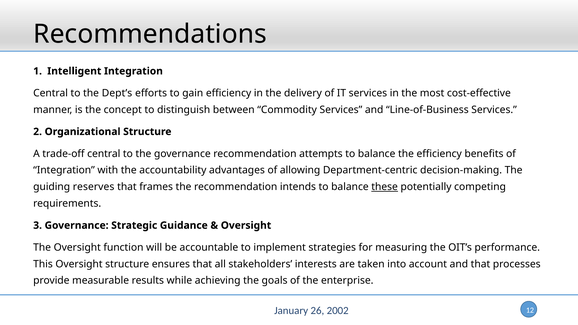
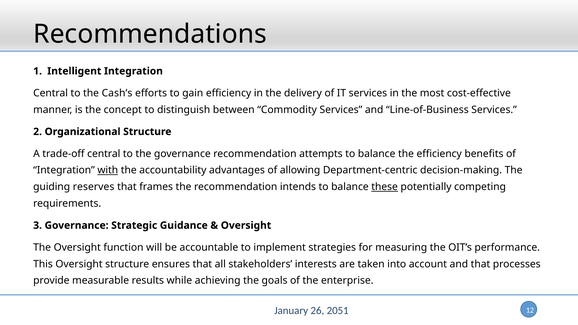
Dept’s: Dept’s -> Cash’s (117, 93)
with underline: none -> present (108, 170)
2002: 2002 -> 2051 (338, 311)
